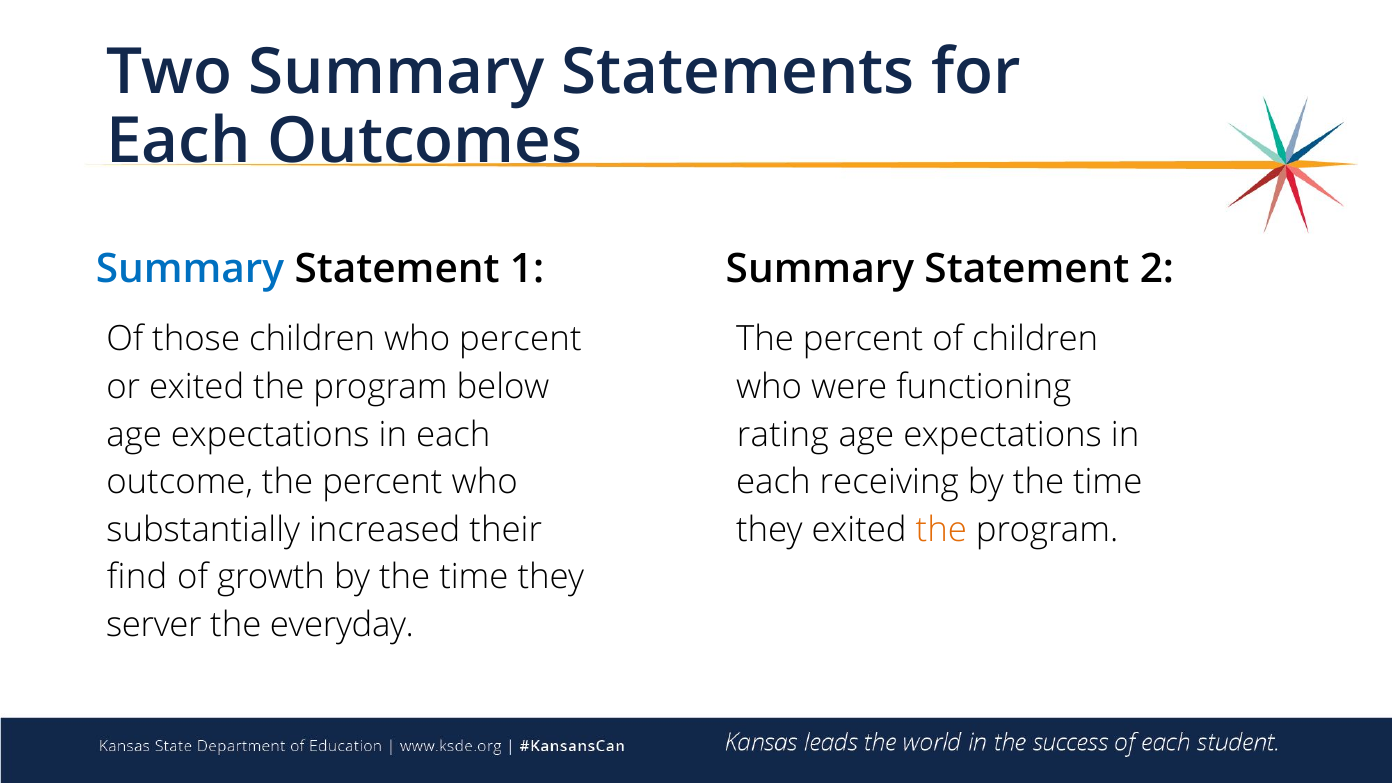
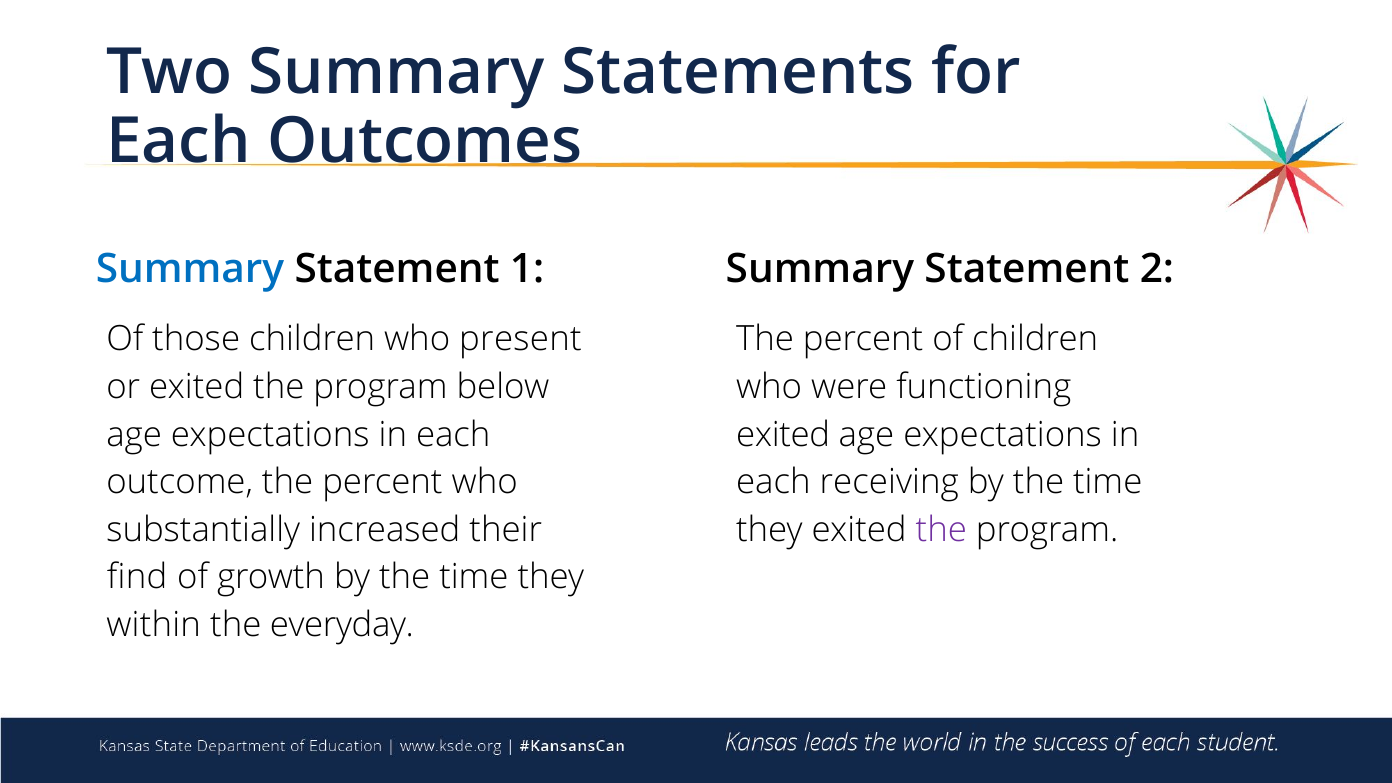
who percent: percent -> present (520, 339)
rating: rating -> exited (783, 435)
the colour: orange -> purple (941, 530)
server: server -> within (154, 625)
